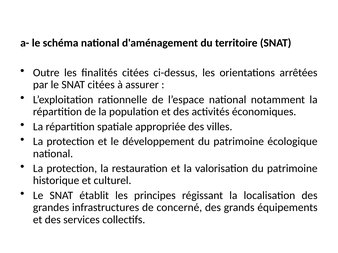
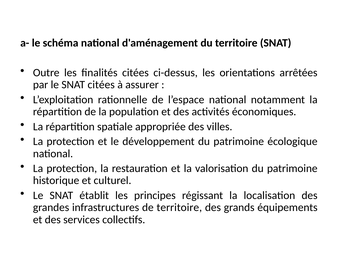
de concerné: concerné -> territoire (179, 208)
